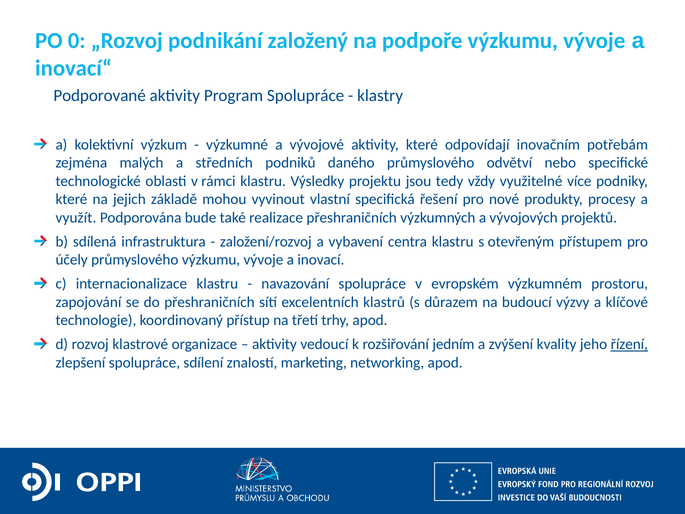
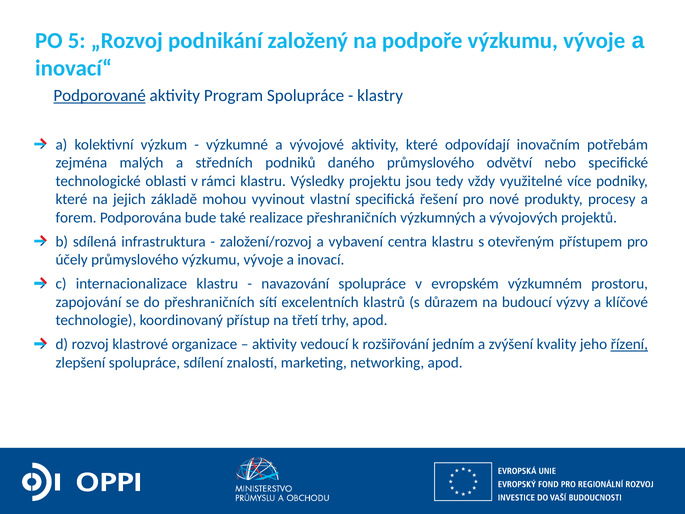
0: 0 -> 5 (77, 41)
Podporované underline: none -> present (100, 96)
využít: využít -> forem (76, 218)
